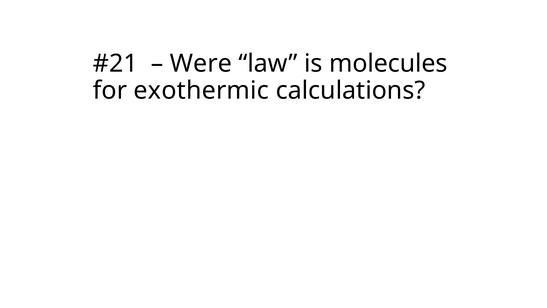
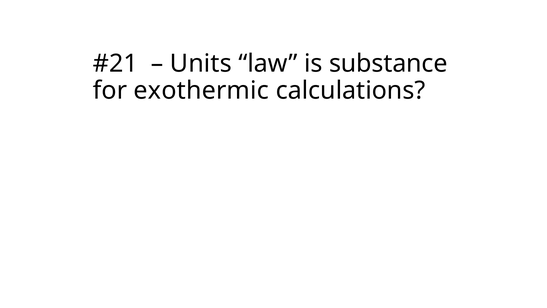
Were: Were -> Units (201, 63)
molecules: molecules -> substance (388, 63)
